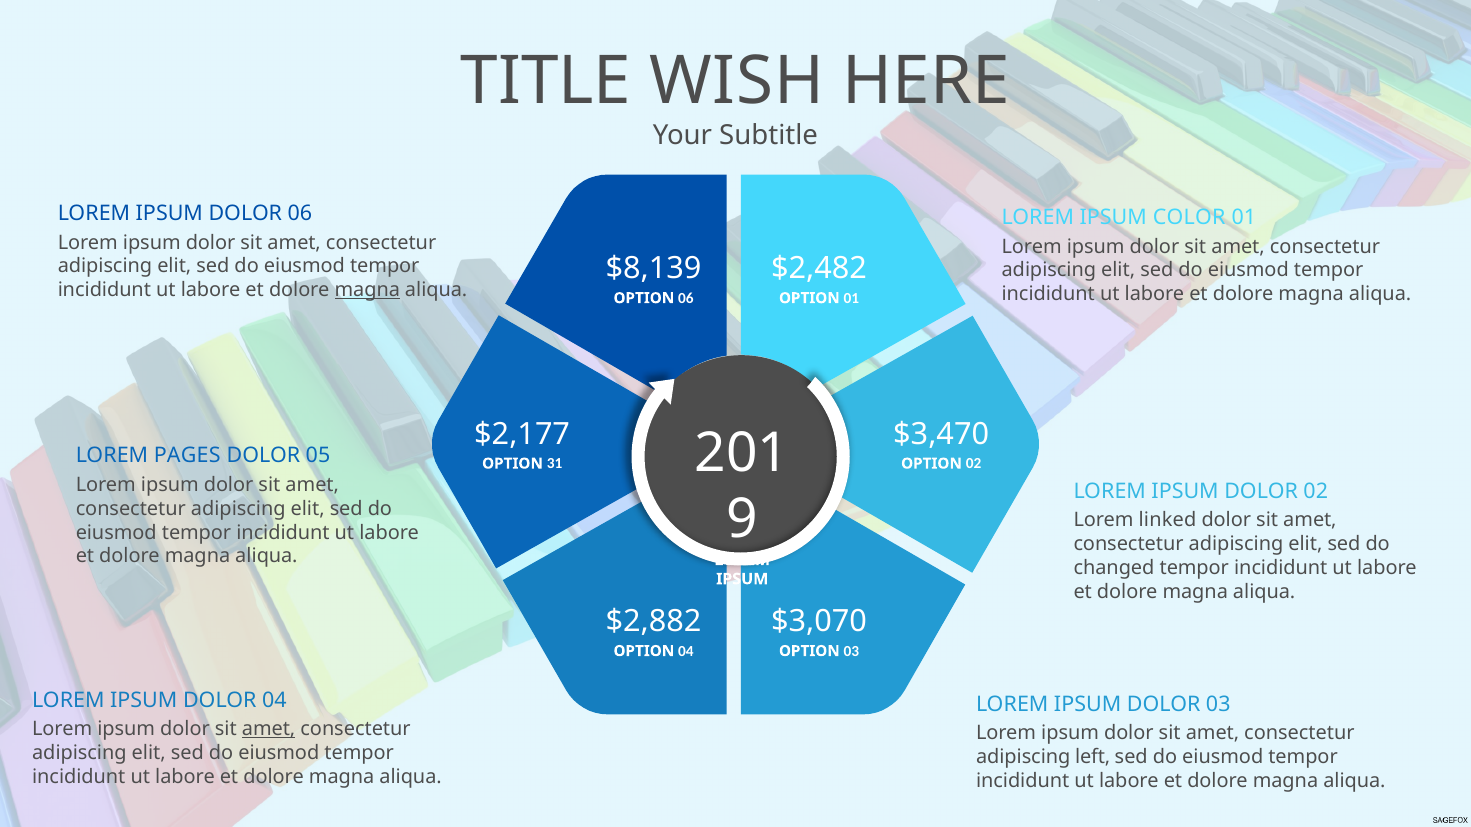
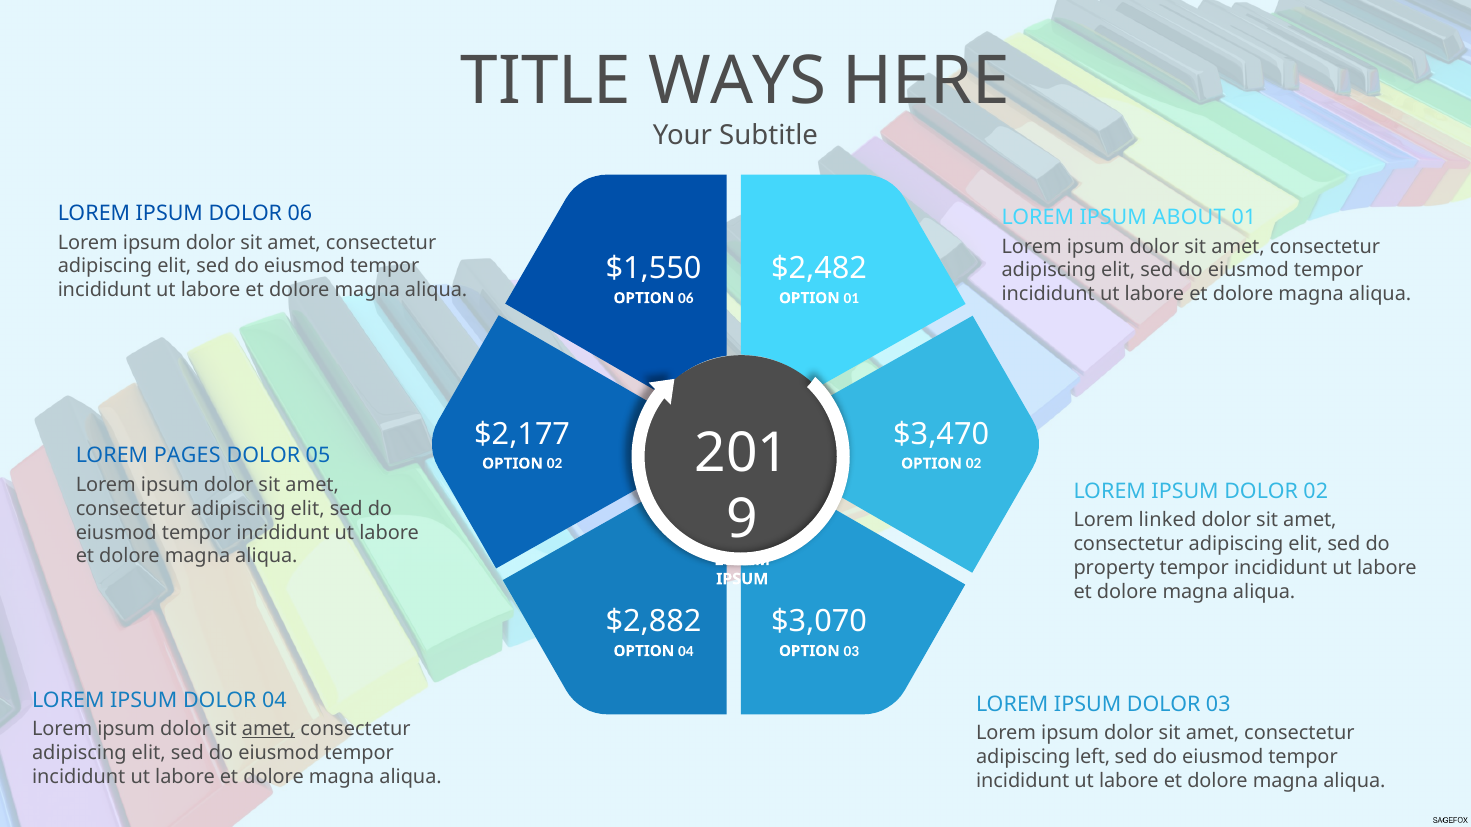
WISH: WISH -> WAYS (738, 82)
COLOR: COLOR -> ABOUT (1189, 218)
$8,139: $8,139 -> $1,550 (654, 269)
magna underline: present -> none (367, 290)
31: 31 -> 02 (555, 464)
changed: changed -> property (1114, 568)
